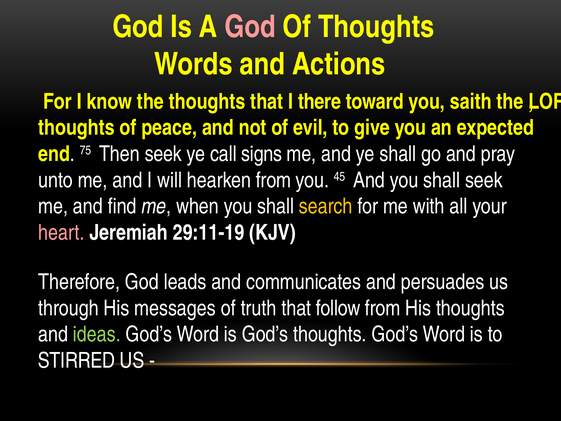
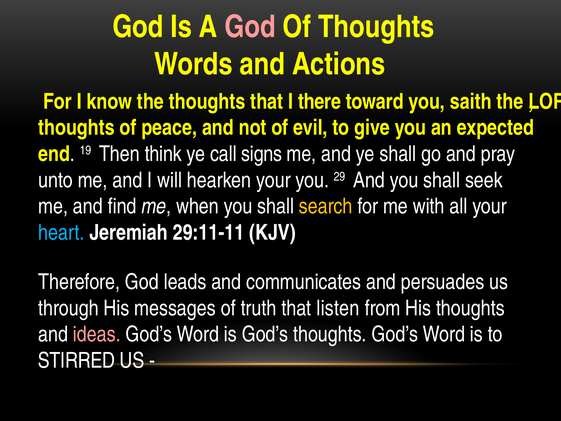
75: 75 -> 19 (86, 150)
Then seek: seek -> think (163, 154)
hearken from: from -> your (273, 180)
45: 45 -> 29 (340, 177)
heart colour: pink -> light blue (61, 232)
29:11-19: 29:11-19 -> 29:11-11 (209, 232)
follow: follow -> listen (338, 308)
ideas colour: light green -> pink (97, 334)
